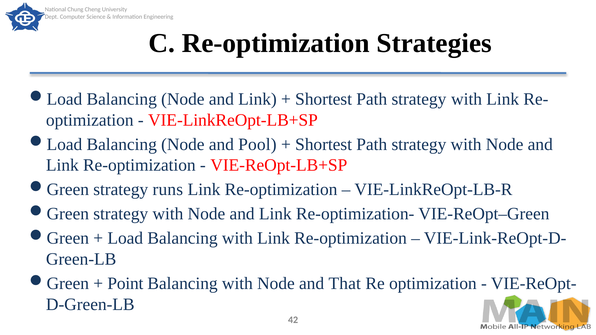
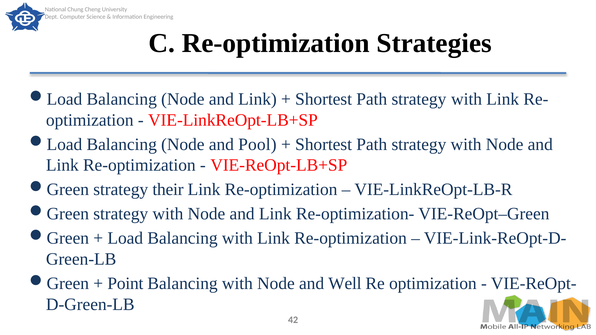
runs: runs -> their (168, 190)
That: That -> Well (345, 284)
